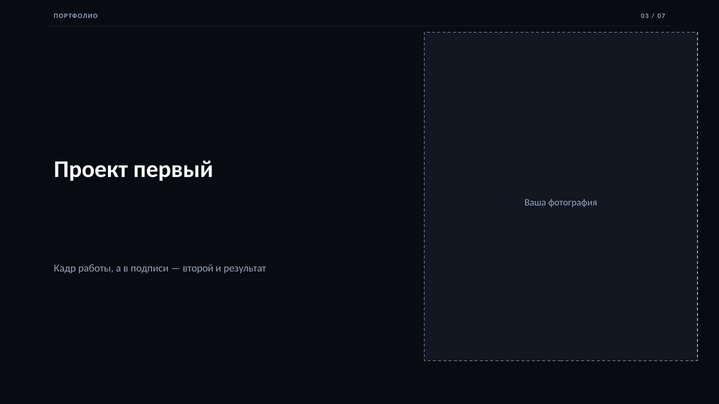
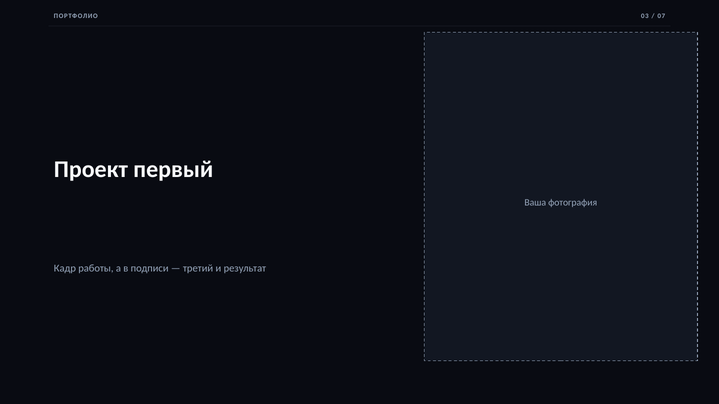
второй: второй -> третий (198, 269)
